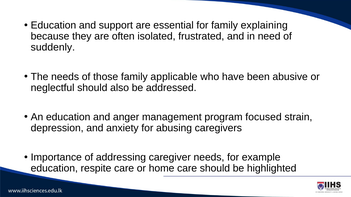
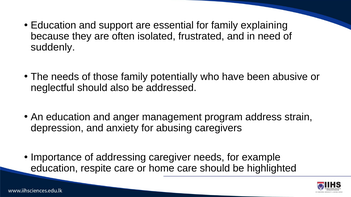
applicable: applicable -> potentially (174, 77)
focused: focused -> address (264, 117)
